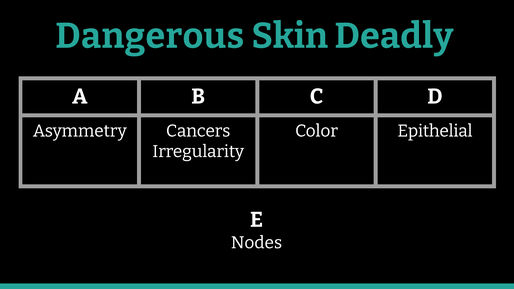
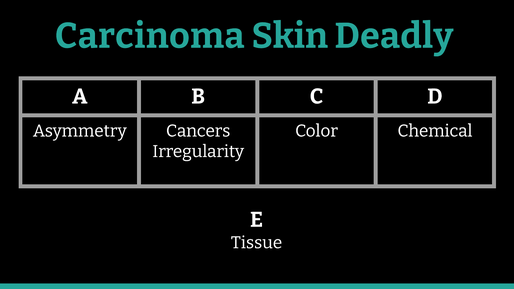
Dangerous: Dangerous -> Carcinoma (150, 36)
Epithelial: Epithelial -> Chemical (435, 131)
Nodes: Nodes -> Tissue (257, 243)
